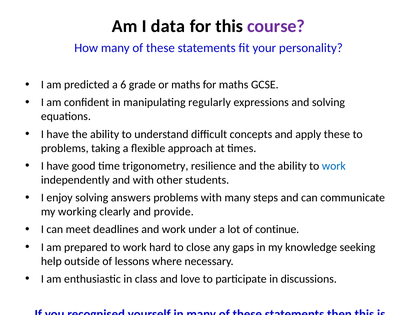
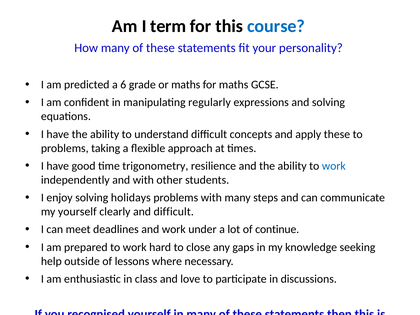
data: data -> term (168, 26)
course colour: purple -> blue (276, 26)
answers: answers -> holidays (131, 198)
my working: working -> yourself (77, 212)
and provide: provide -> difficult (174, 212)
